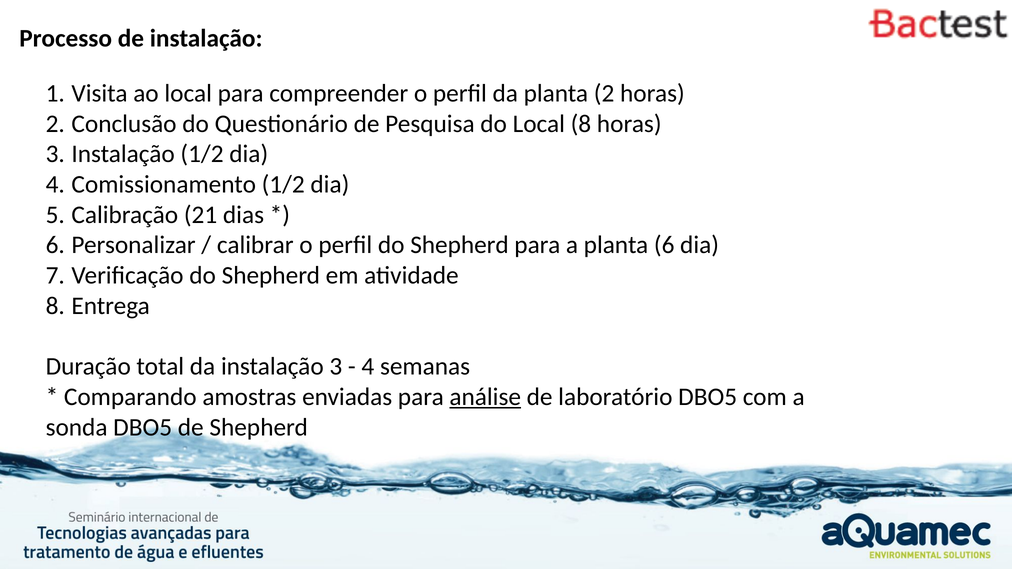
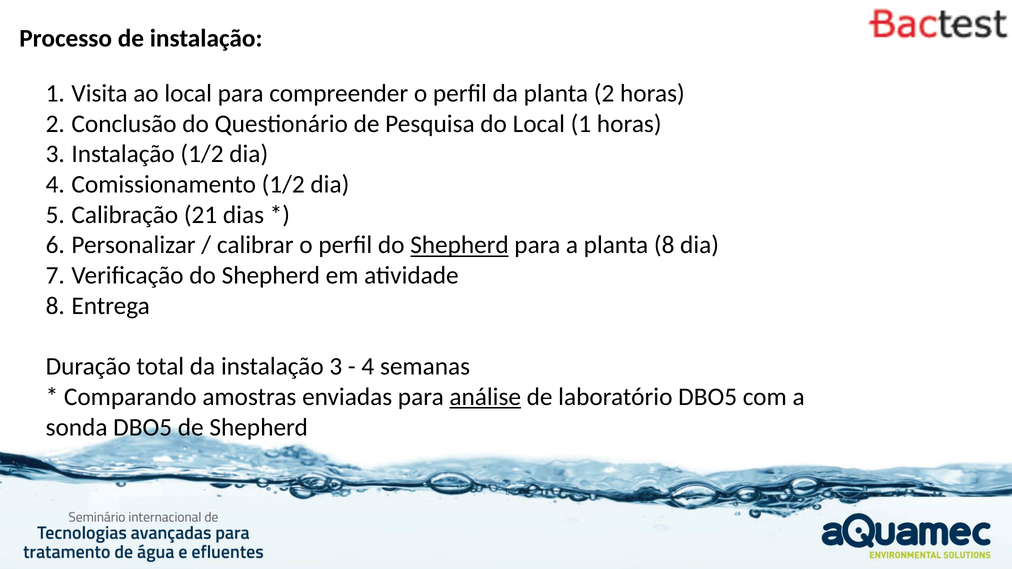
Local 8: 8 -> 1 (581, 124)
Shepherd underline: none -> present (460, 245)
planta 6: 6 -> 8 (664, 245)
